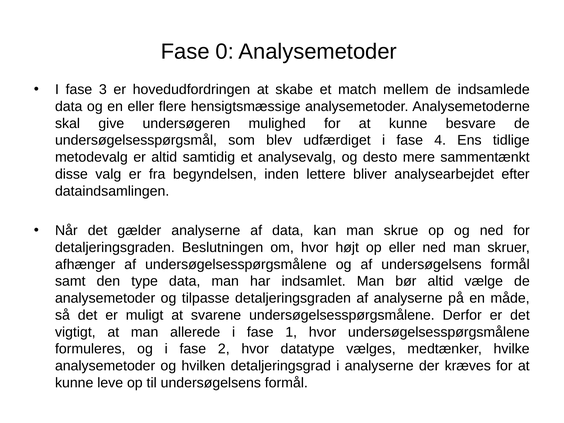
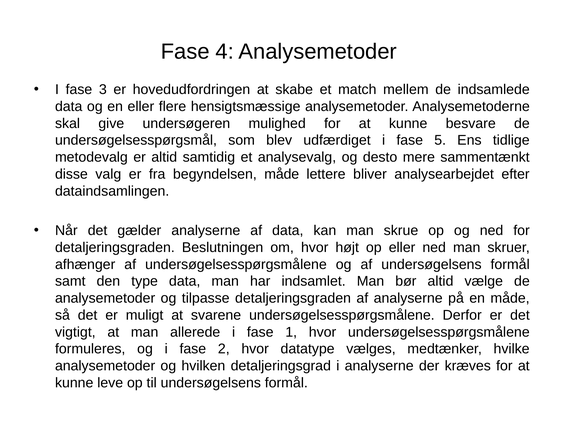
0: 0 -> 4 (225, 52)
4: 4 -> 5 (440, 140)
begyndelsen inden: inden -> måde (282, 174)
